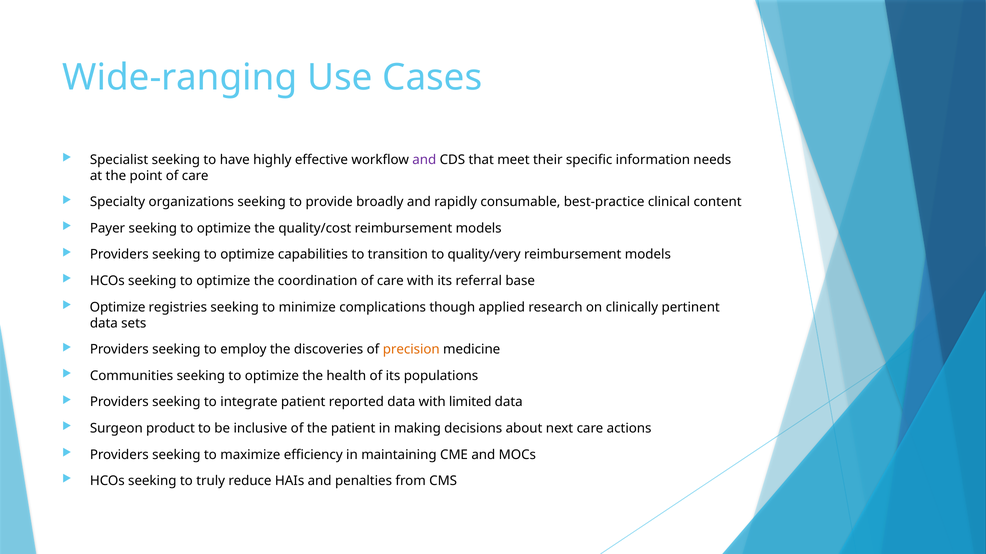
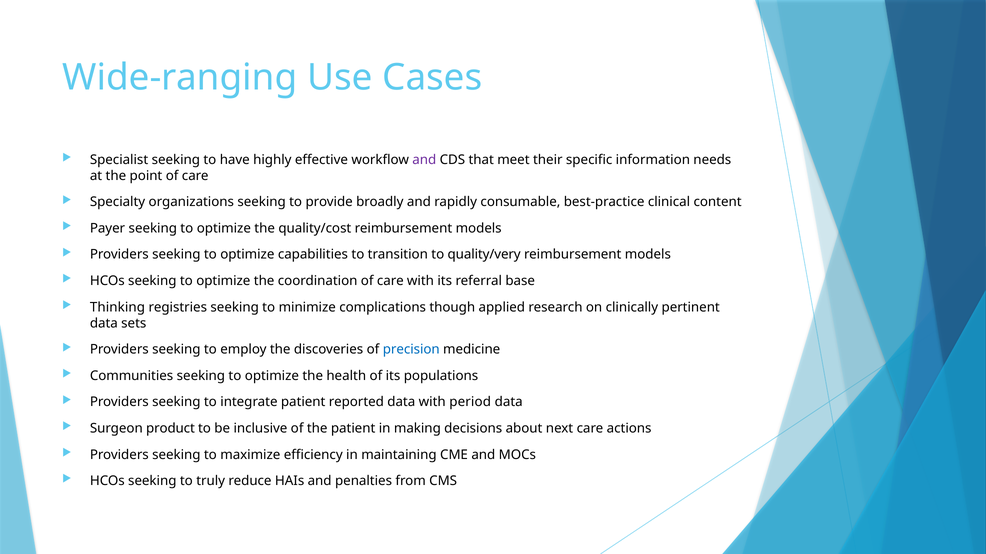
Optimize: Optimize -> Thinking (117, 307)
precision colour: orange -> blue (411, 350)
limited: limited -> period (470, 402)
